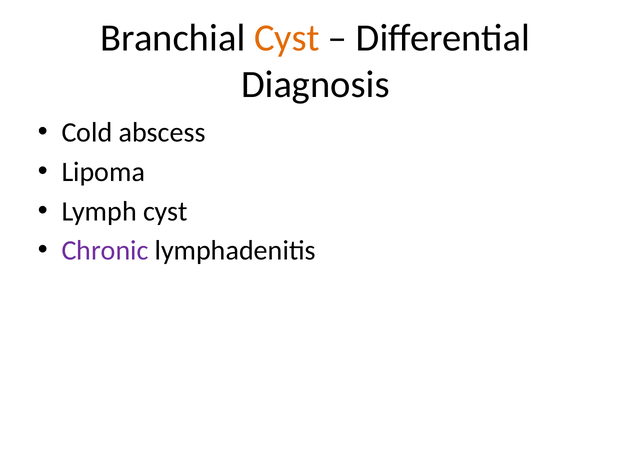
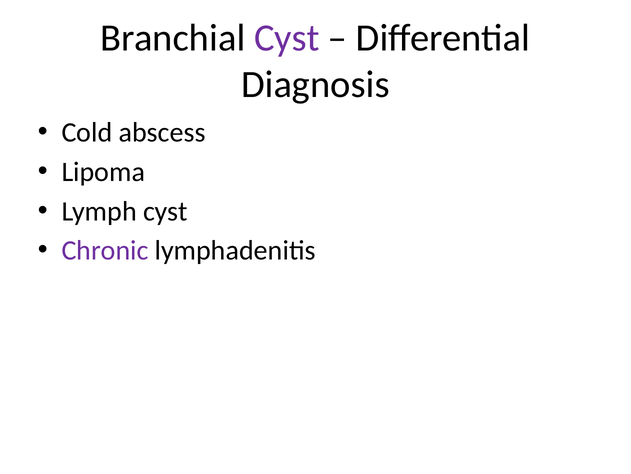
Cyst colour: orange -> purple (287, 38)
